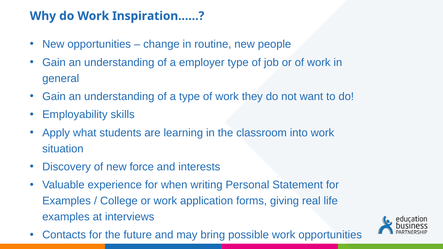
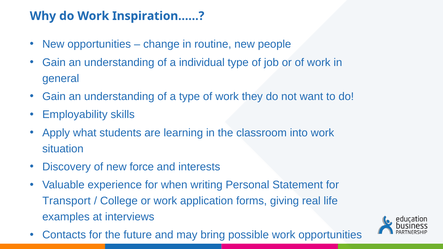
employer: employer -> individual (202, 63)
Examples: Examples -> Transport (67, 201)
